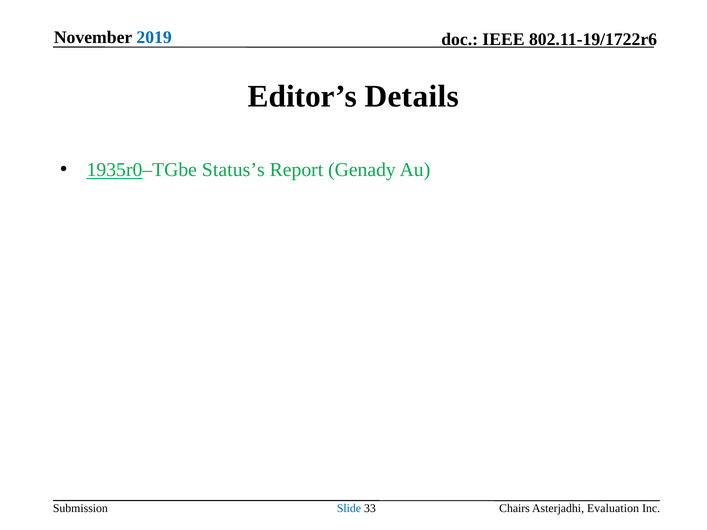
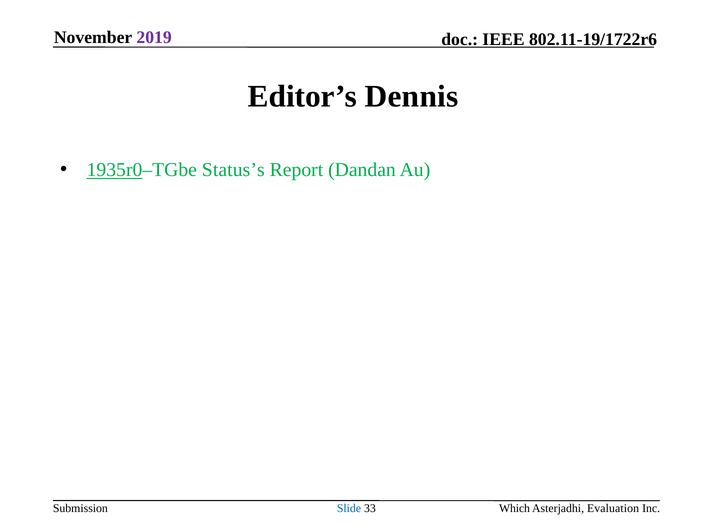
2019 colour: blue -> purple (154, 37)
Details: Details -> Dennis (412, 96)
Genady: Genady -> Dandan (362, 170)
Chairs: Chairs -> Which (515, 509)
